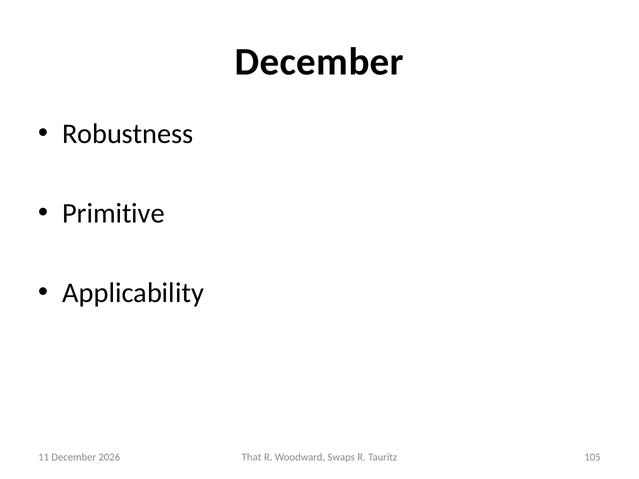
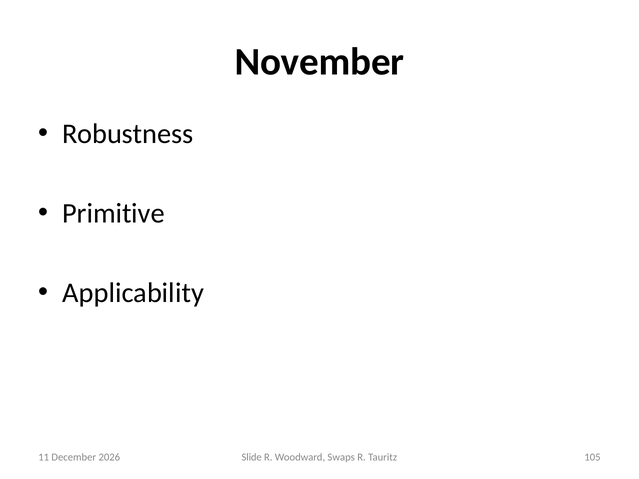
December: December -> November (319, 62)
That: That -> Slide (252, 458)
